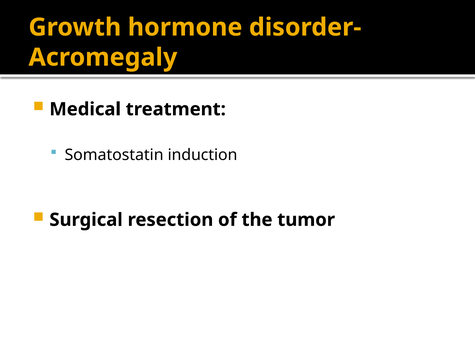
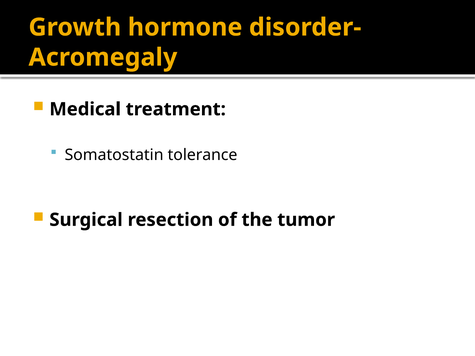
induction: induction -> tolerance (203, 155)
